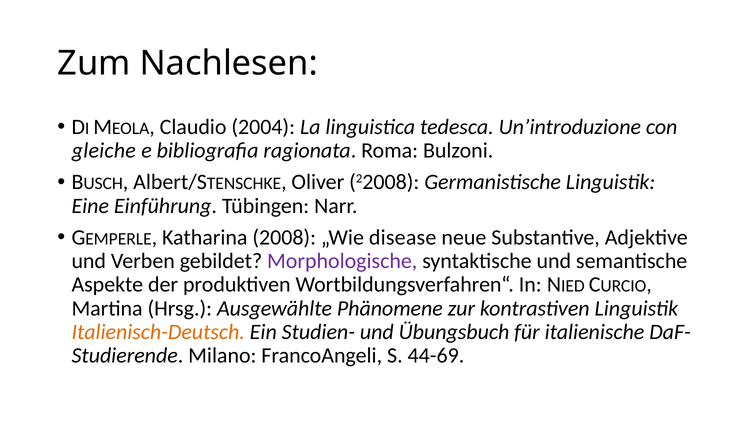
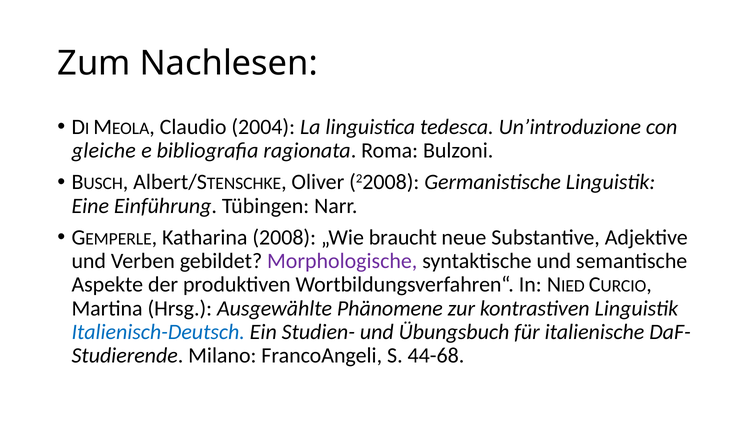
disease: disease -> braucht (403, 238)
Italienisch-Deutsch colour: orange -> blue (158, 332)
44-69: 44-69 -> 44-68 (436, 356)
